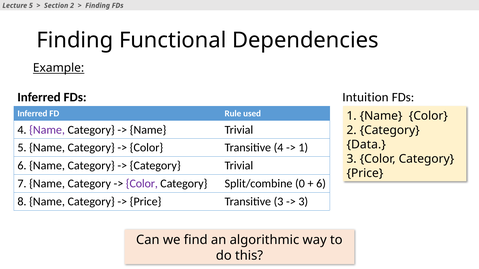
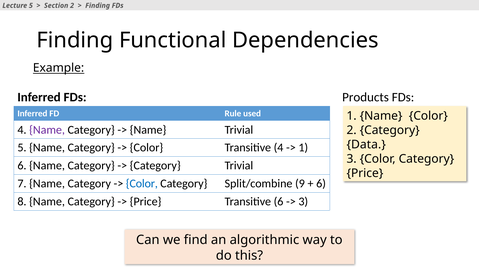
Intuition: Intuition -> Products (366, 97)
Color colour: purple -> blue (142, 184)
0: 0 -> 9 (300, 184)
Transitive 3: 3 -> 6 (279, 202)
